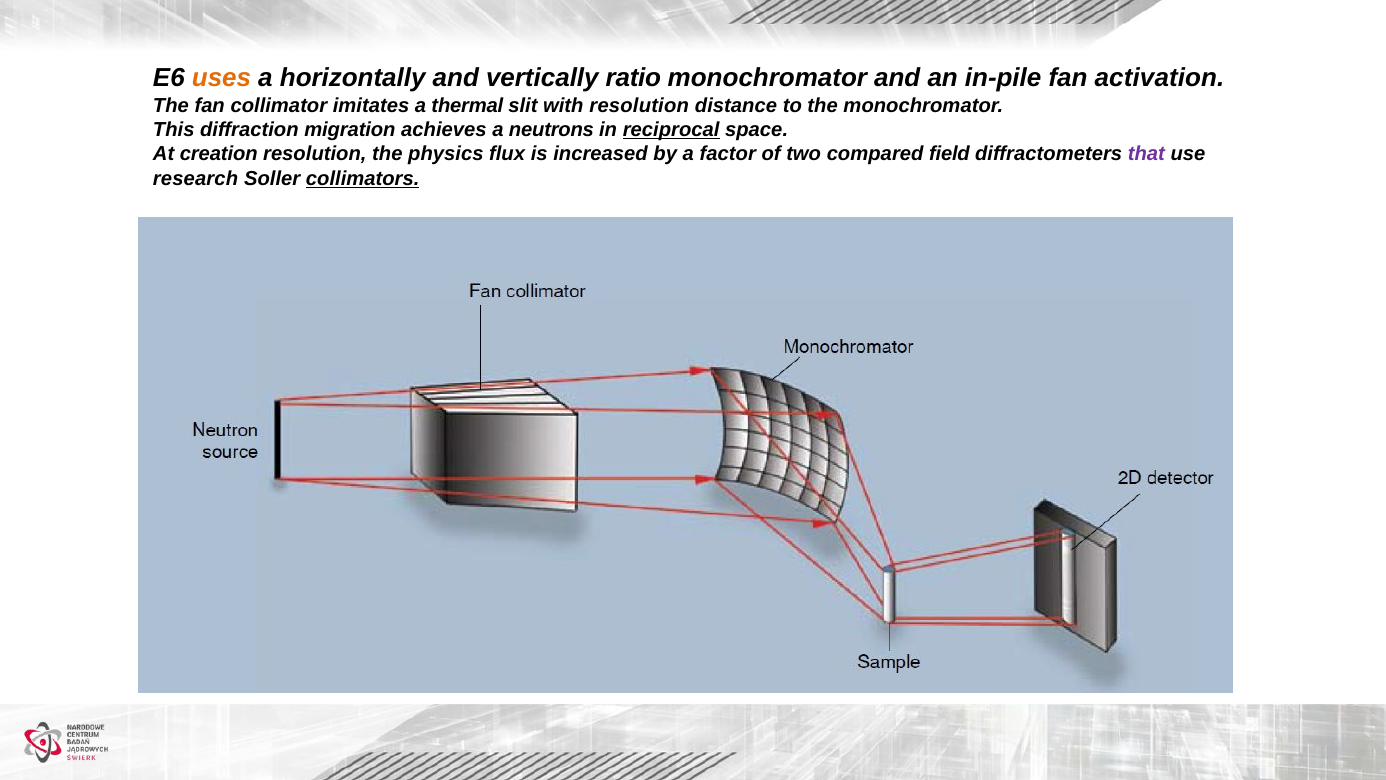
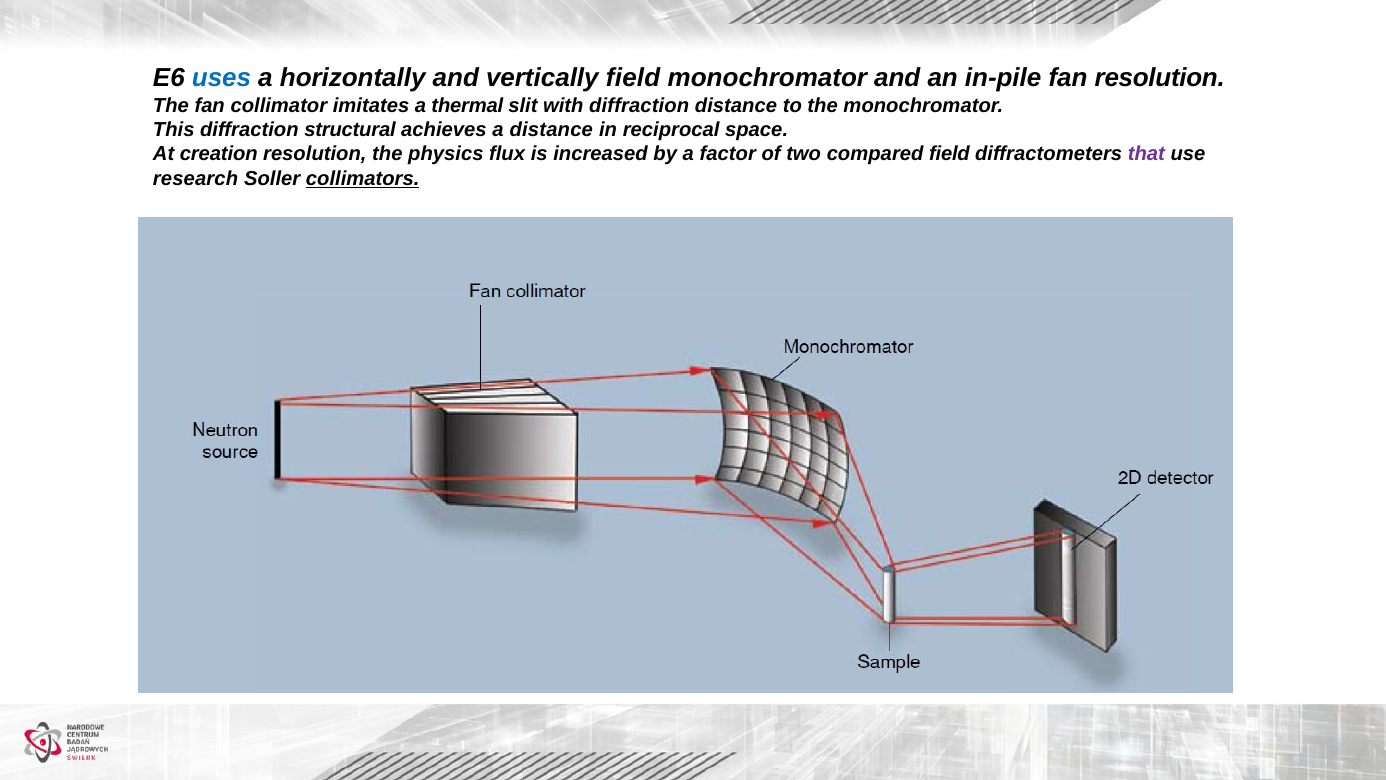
uses colour: orange -> blue (221, 78)
vertically ratio: ratio -> field (633, 78)
fan activation: activation -> resolution (1160, 78)
with resolution: resolution -> diffraction (639, 106)
migration: migration -> structural (350, 130)
a neutrons: neutrons -> distance (551, 130)
reciprocal underline: present -> none (671, 130)
